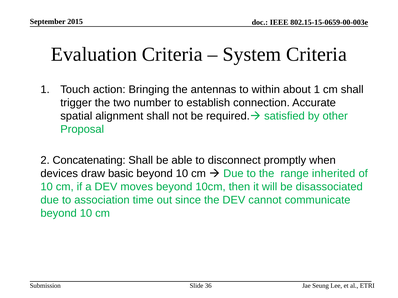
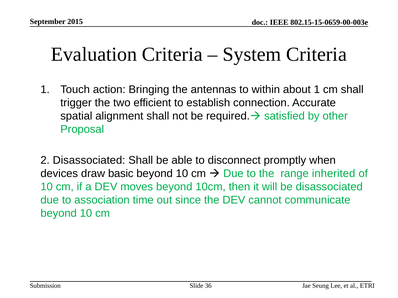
number: number -> efficient (152, 103)
2 Concatenating: Concatenating -> Disassociated (89, 160)
